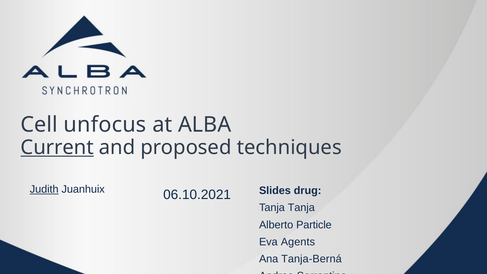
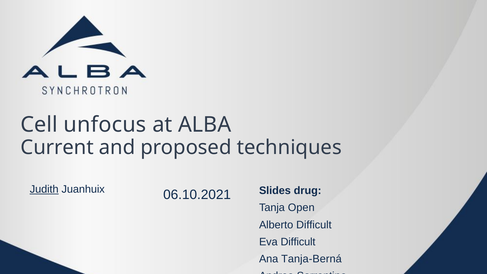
Current underline: present -> none (57, 147)
Tanja Tanja: Tanja -> Open (301, 208)
Alberto Particle: Particle -> Difficult (314, 225)
Eva Agents: Agents -> Difficult (298, 242)
